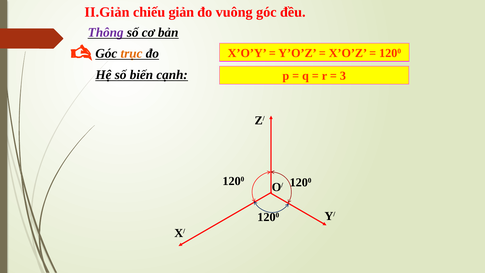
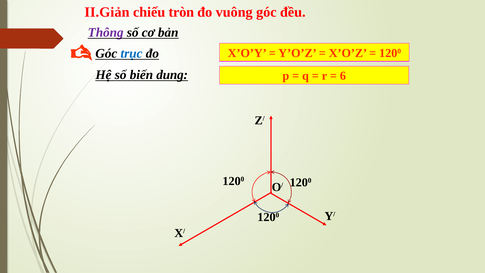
giản: giản -> tròn (181, 12)
trục colour: orange -> blue (132, 54)
cạnh: cạnh -> dung (172, 75)
3: 3 -> 6 (343, 76)
